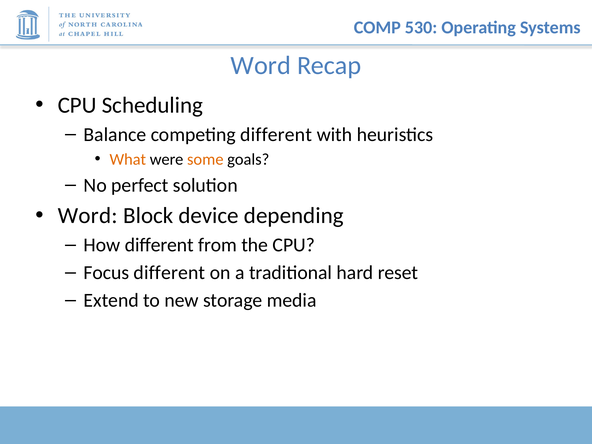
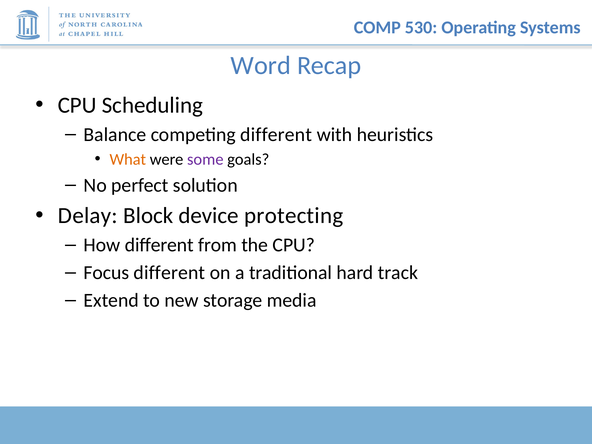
some colour: orange -> purple (205, 159)
Word: Word -> Delay (88, 216)
depending: depending -> protecting (294, 216)
reset: reset -> track (398, 273)
